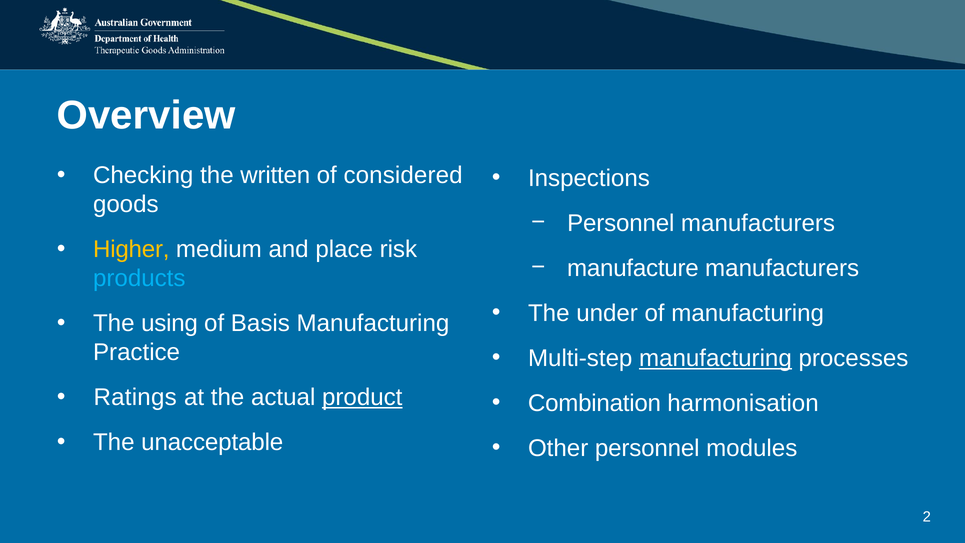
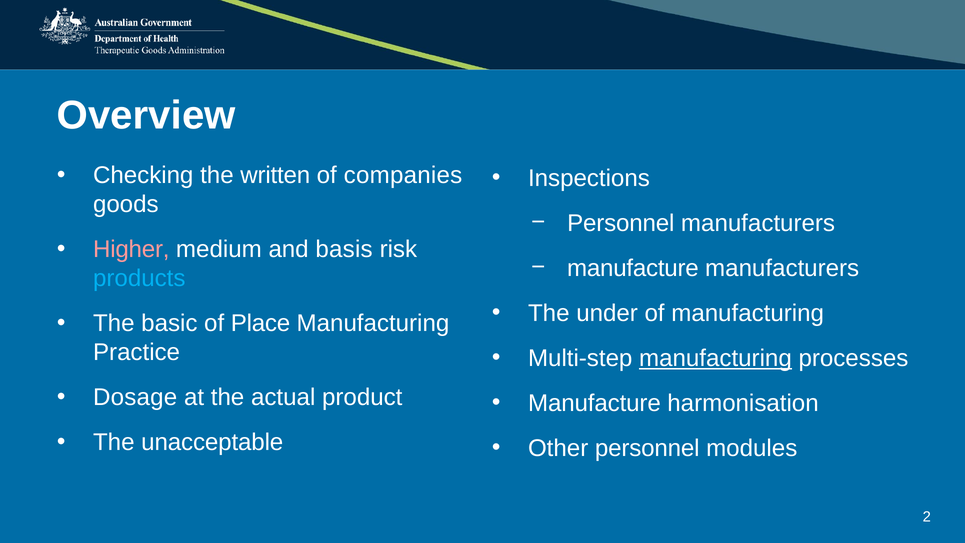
considered: considered -> companies (403, 175)
Higher colour: yellow -> pink (131, 249)
place: place -> basis (344, 249)
using: using -> basic (169, 323)
Basis: Basis -> Place (261, 323)
Ratings: Ratings -> Dosage (135, 397)
product underline: present -> none (362, 397)
Combination: Combination -> Manufacture (594, 403)
